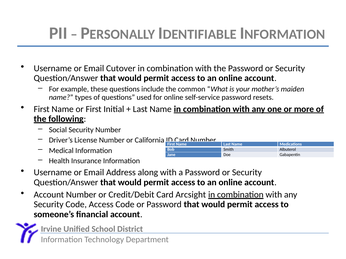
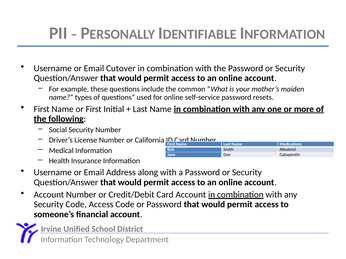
Card Arcsight: Arcsight -> Account (191, 195)
